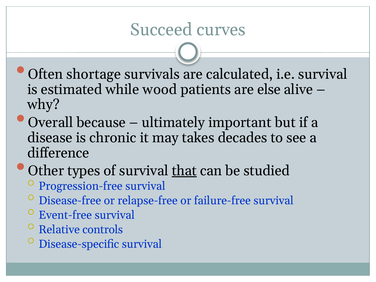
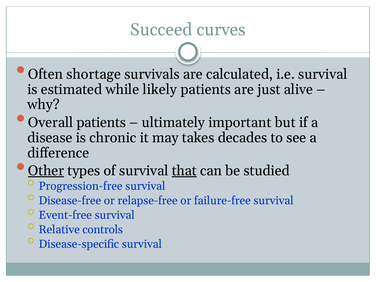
wood: wood -> likely (160, 89)
else: else -> just (269, 89)
Overall because: because -> patients (101, 122)
Other underline: none -> present (46, 171)
